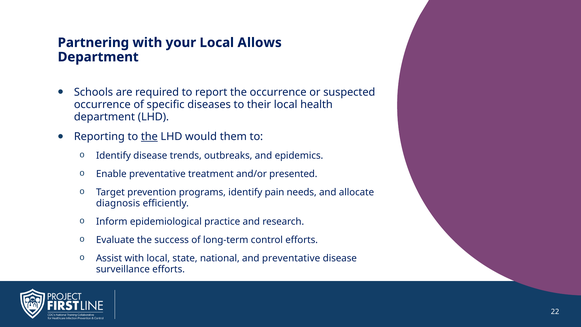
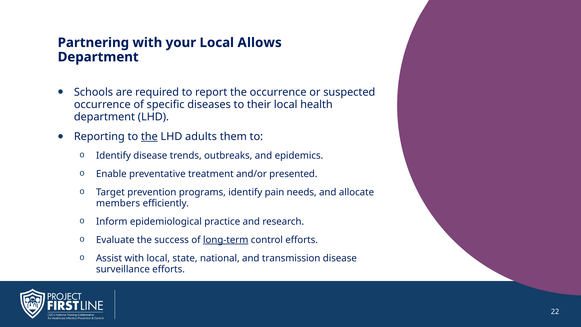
would: would -> adults (201, 137)
diagnosis: diagnosis -> members (118, 203)
long-term underline: none -> present (226, 240)
and preventative: preventative -> transmission (291, 258)
